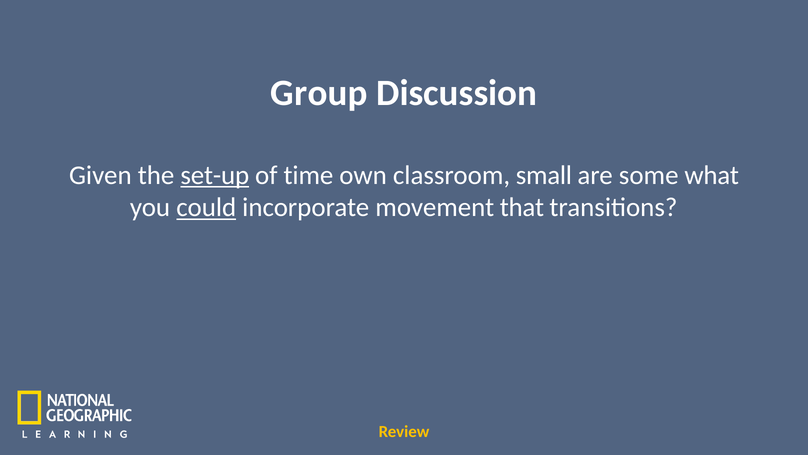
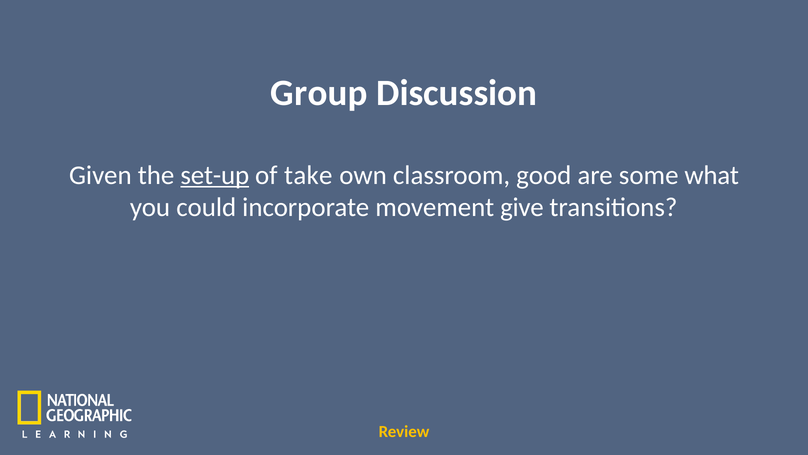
time: time -> take (308, 175)
small: small -> good (544, 175)
could underline: present -> none (206, 207)
that: that -> give (522, 207)
